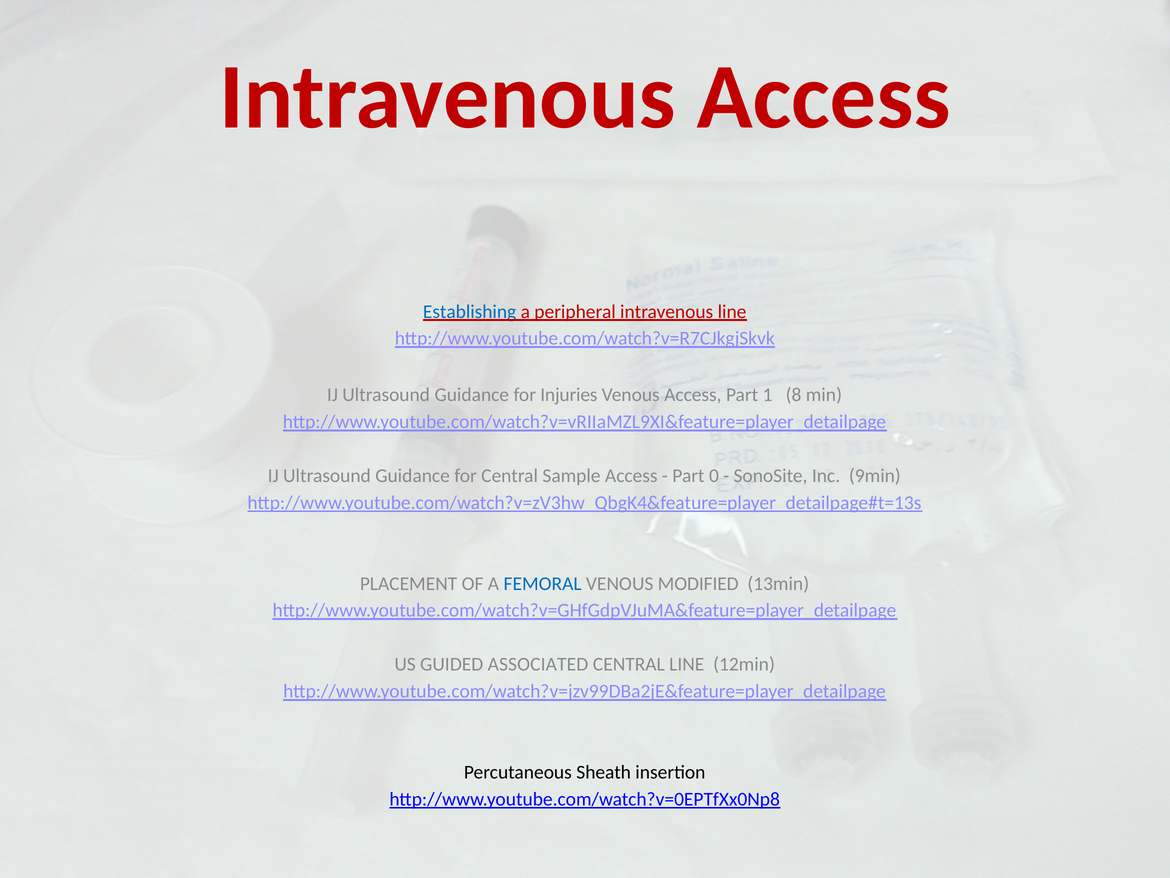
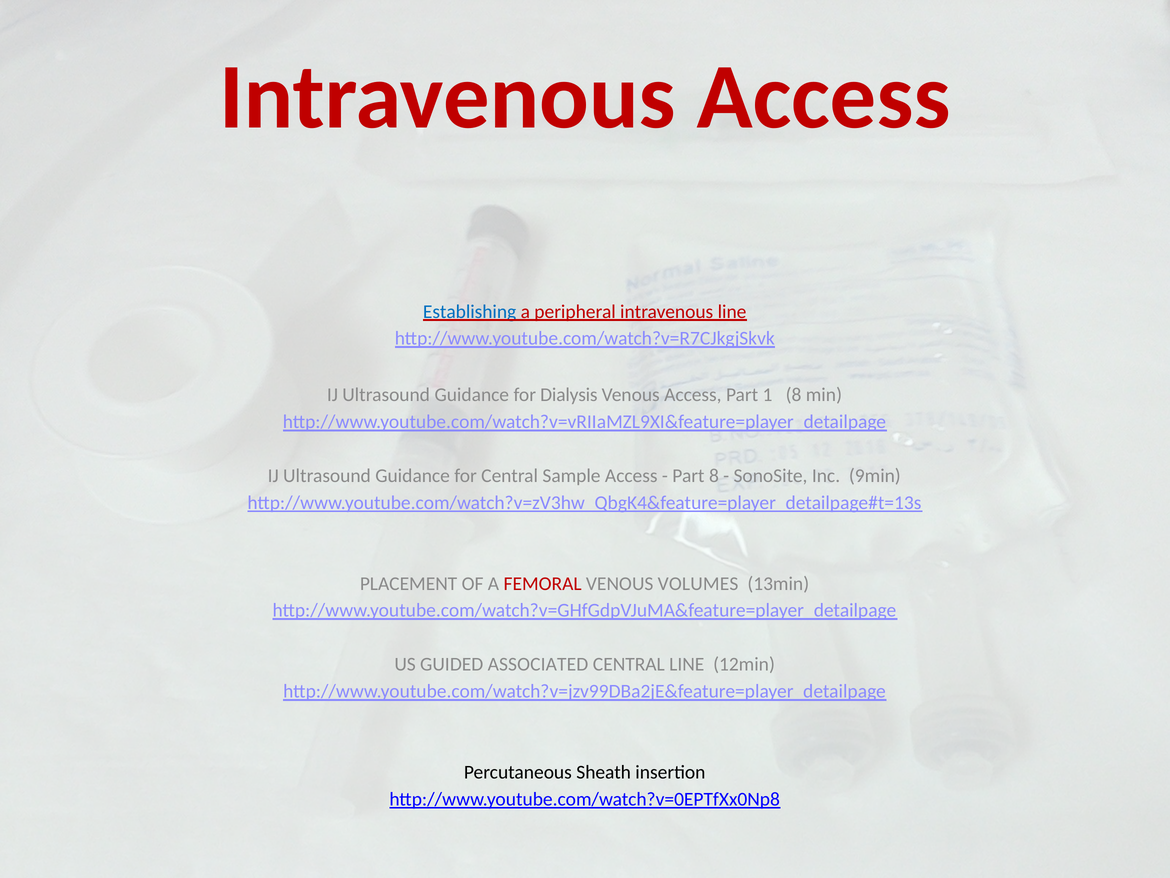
Injuries: Injuries -> Dialysis (569, 395)
Part 0: 0 -> 8 (714, 476)
FEMORAL colour: blue -> red (543, 583)
MODIFIED: MODIFIED -> VOLUMES (698, 583)
